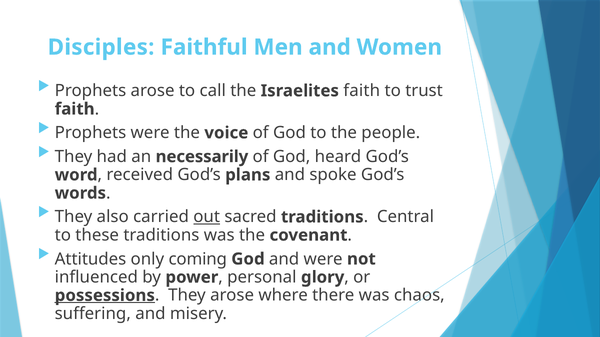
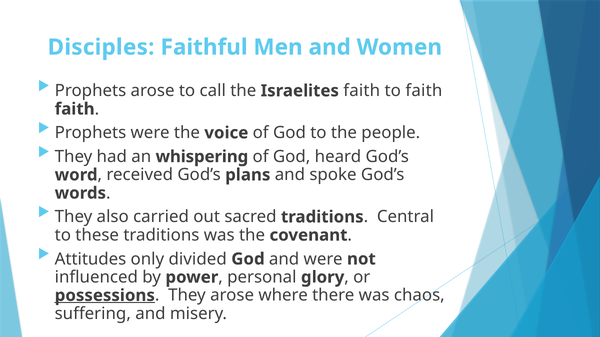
to trust: trust -> faith (424, 91)
necessarily: necessarily -> whispering (202, 157)
out underline: present -> none (207, 217)
coming: coming -> divided (198, 259)
